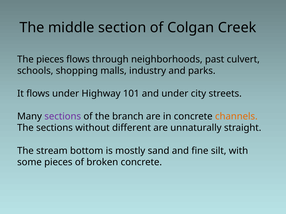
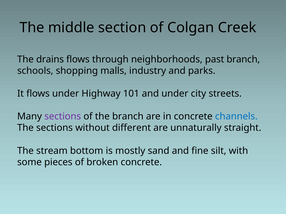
The pieces: pieces -> drains (50, 60)
past culvert: culvert -> branch (243, 60)
channels colour: orange -> blue (236, 117)
